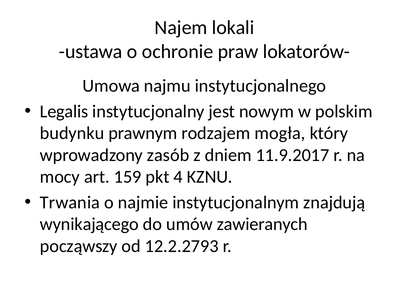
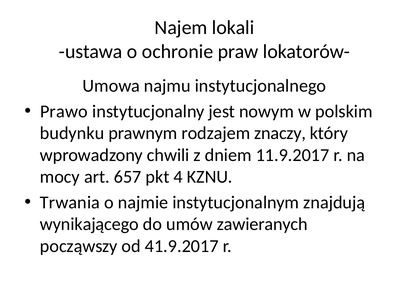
Legalis: Legalis -> Prawo (64, 111)
mogła: mogła -> znaczy (280, 133)
zasób: zasób -> chwili (168, 155)
159: 159 -> 657 (128, 177)
12.2.2793: 12.2.2793 -> 41.9.2017 (182, 246)
